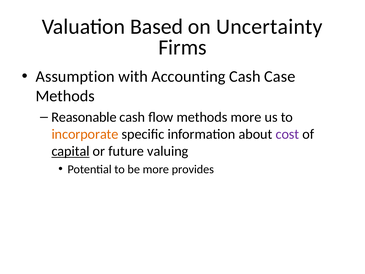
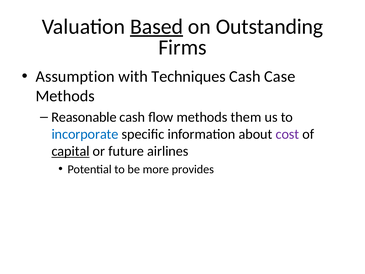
Based underline: none -> present (157, 27)
Uncertainty: Uncertainty -> Outstanding (270, 27)
Accounting: Accounting -> Techniques (189, 77)
methods more: more -> them (246, 117)
incorporate colour: orange -> blue (85, 134)
valuing: valuing -> airlines (168, 151)
